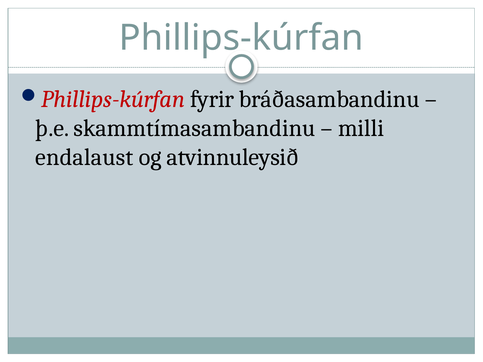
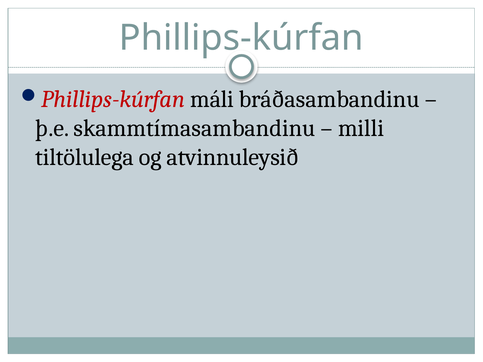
fyrir: fyrir -> máli (212, 99)
endalaust: endalaust -> tiltölulega (85, 157)
